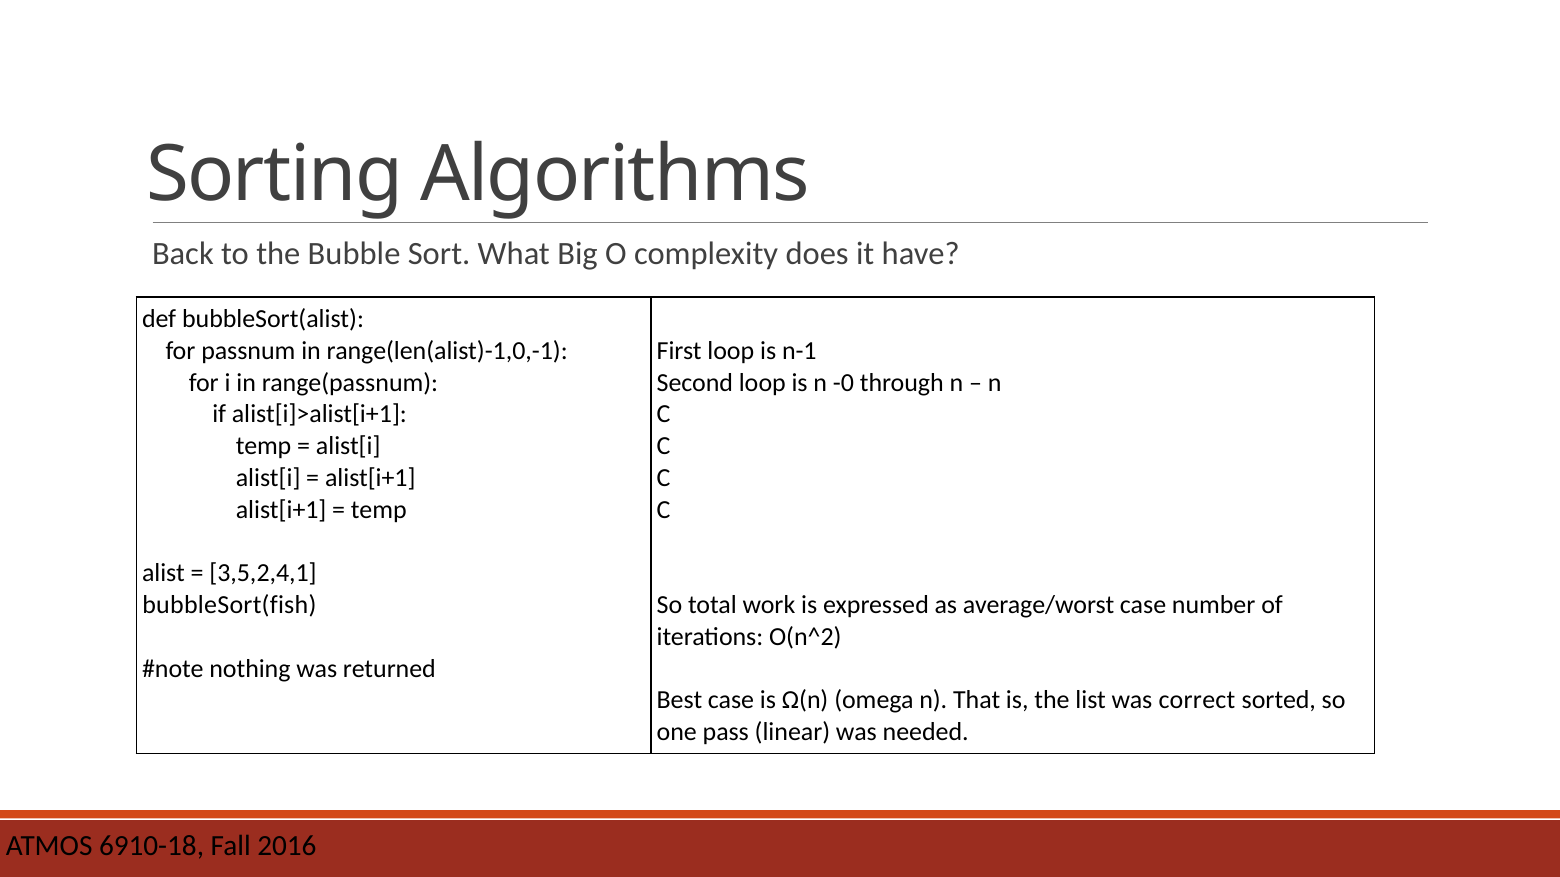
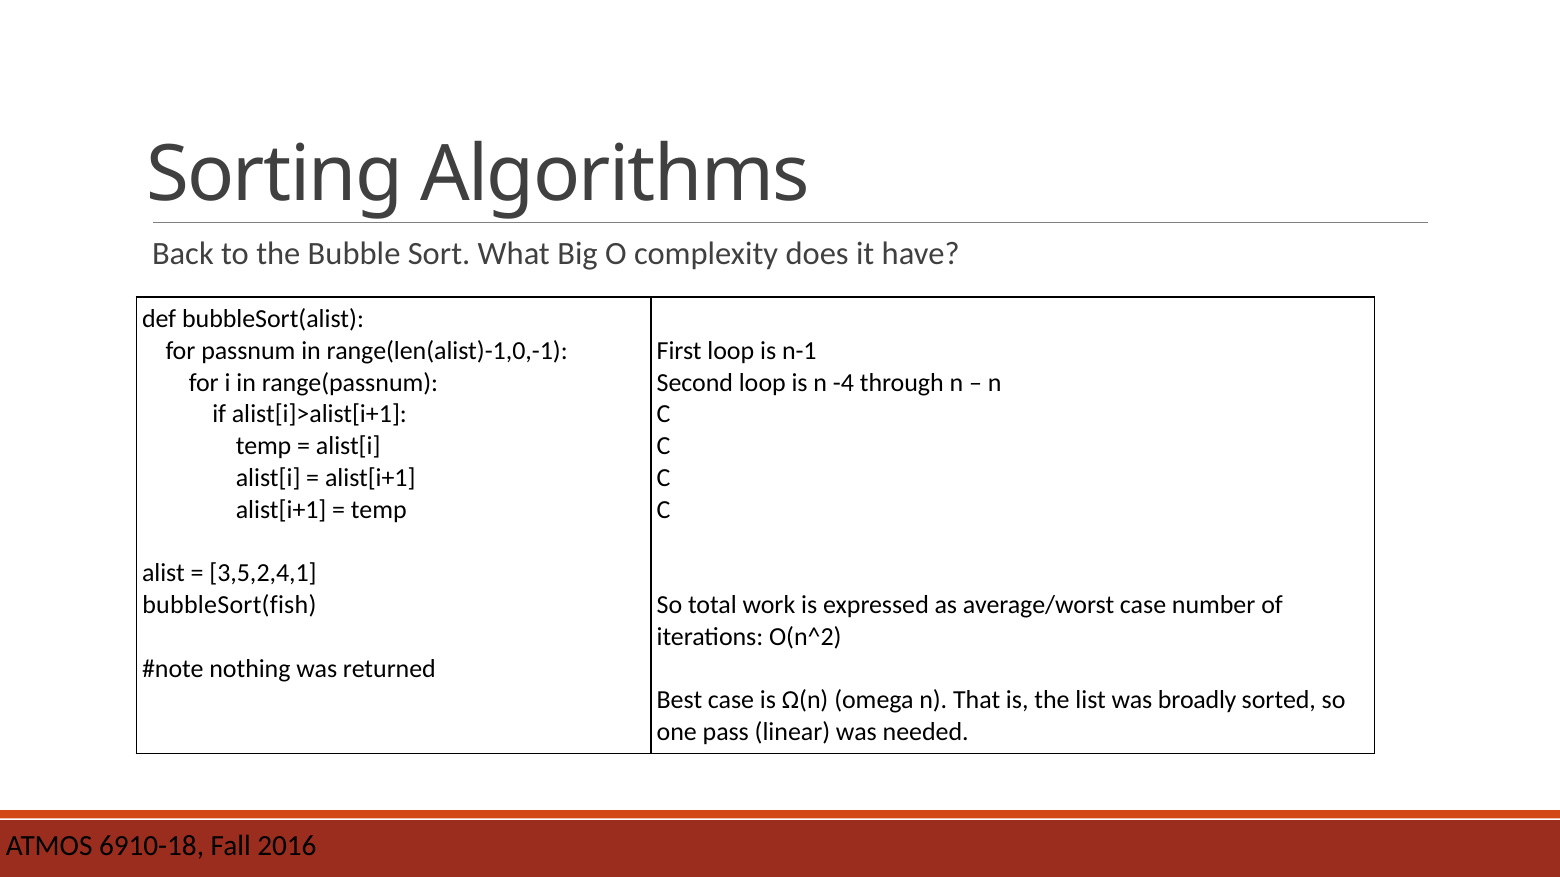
-0: -0 -> -4 (843, 383)
correct: correct -> broadly (1197, 701)
